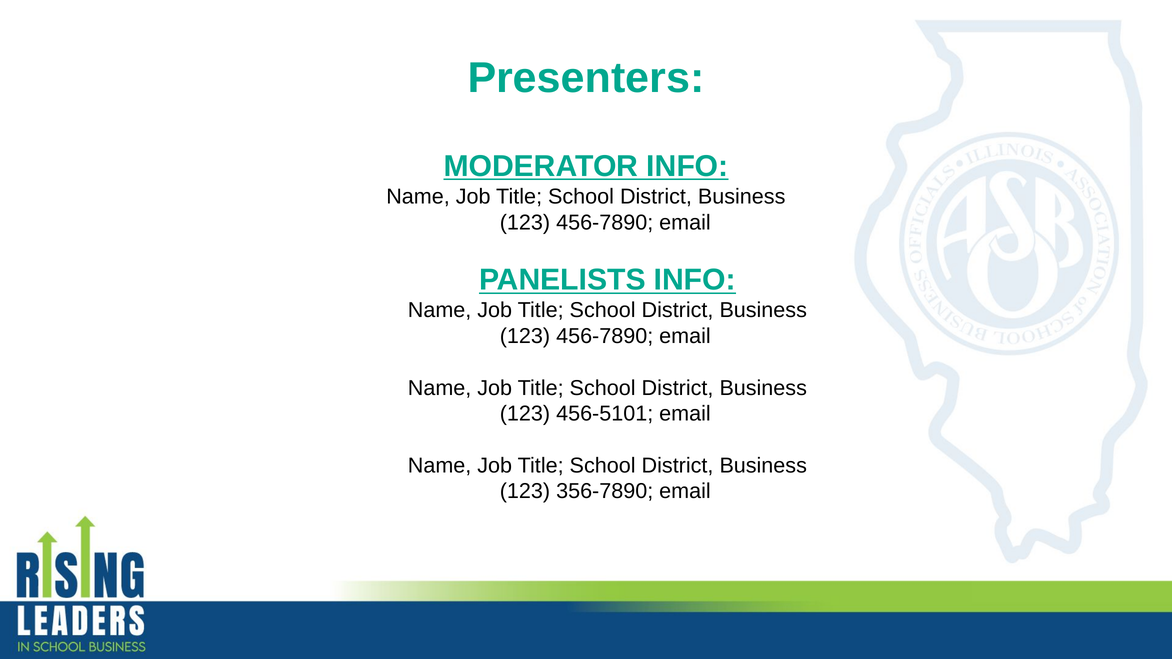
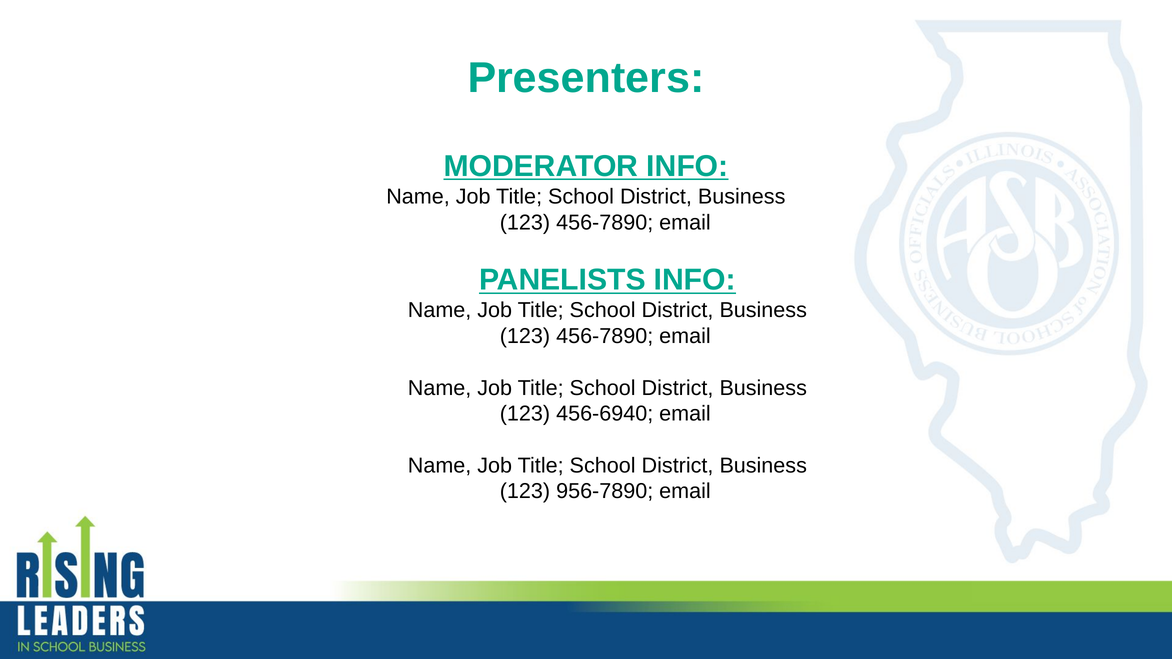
456-5101: 456-5101 -> 456-6940 (605, 414)
356-7890: 356-7890 -> 956-7890 (605, 491)
